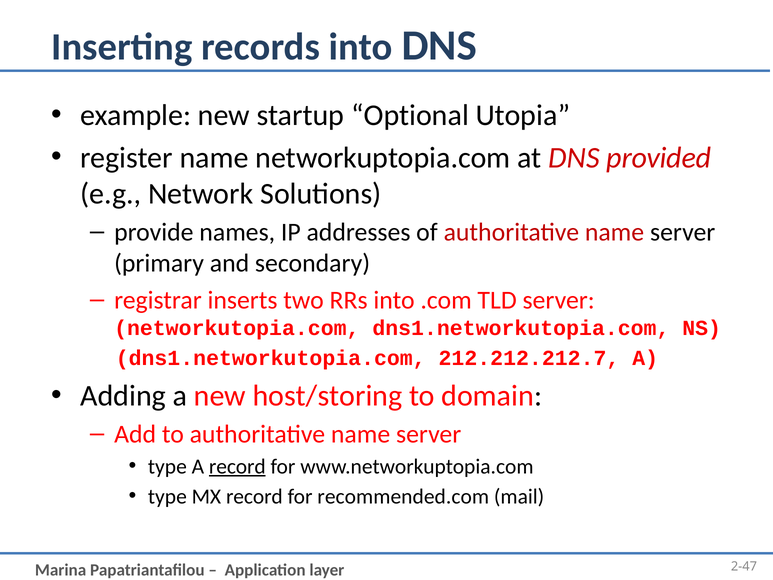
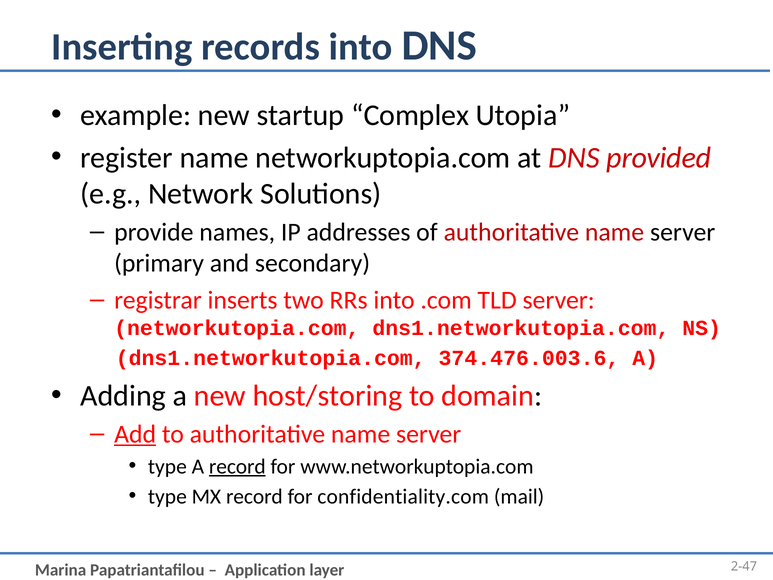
Optional: Optional -> Complex (410, 116)
212.212.212.7: 212.212.212.7 -> 374.476.003.6 (529, 358)
Add underline: none -> present (135, 434)
recommended.com: recommended.com -> confidentiality.com (403, 496)
